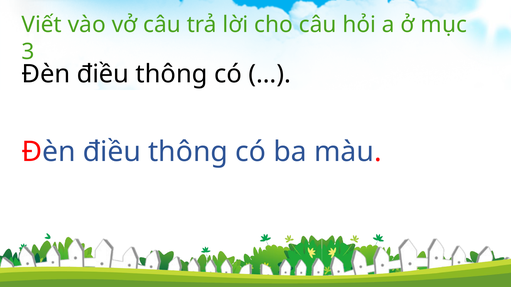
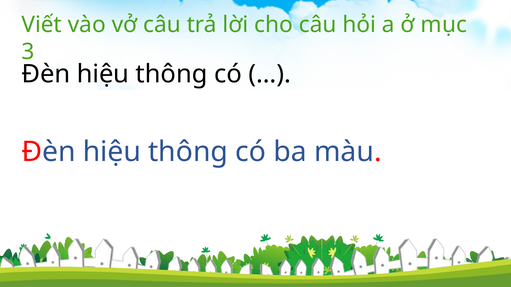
điều: điều -> hiệu (103, 74)
điều: điều -> hiệu (112, 152)
